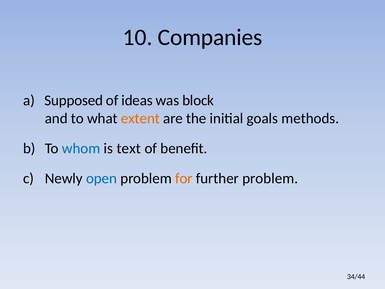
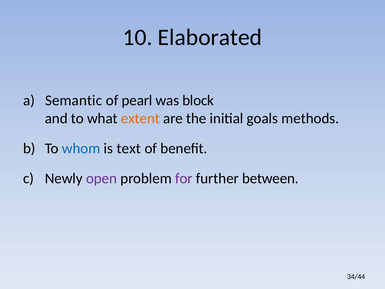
Companies: Companies -> Elaborated (210, 37)
Supposed: Supposed -> Semantic (74, 100)
ideas: ideas -> pearl (137, 100)
open colour: blue -> purple (102, 178)
for colour: orange -> purple (184, 178)
further problem: problem -> between (270, 178)
